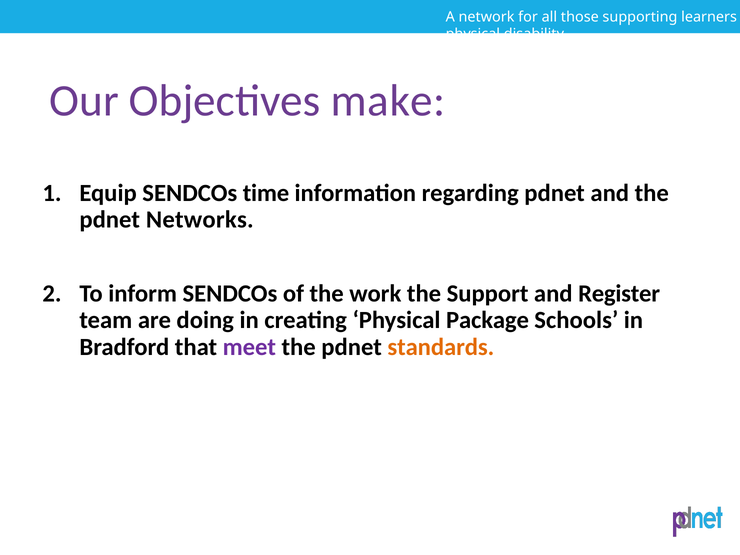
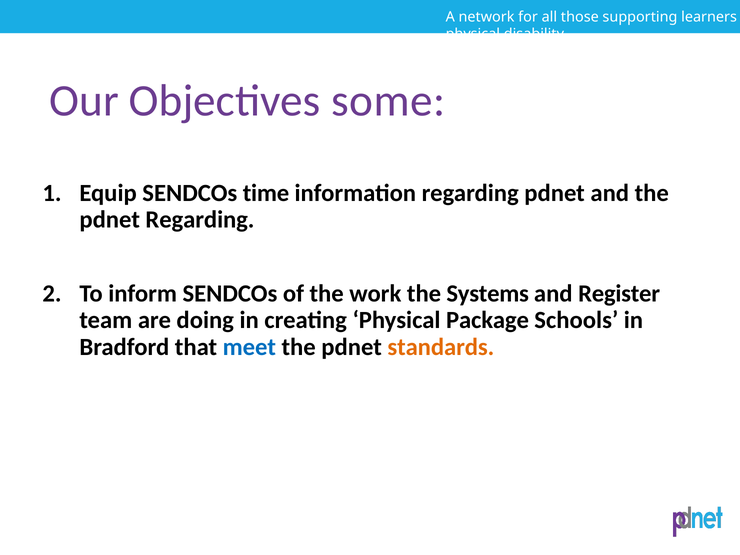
make: make -> some (388, 101)
pdnet Networks: Networks -> Regarding (200, 220)
Support: Support -> Systems (488, 294)
meet colour: purple -> blue (249, 347)
